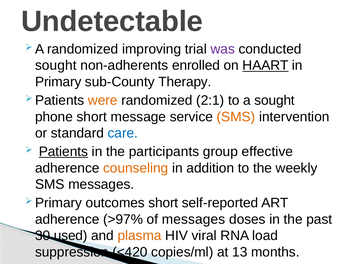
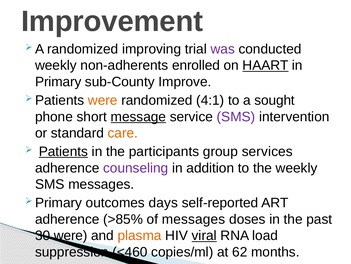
Undetectable: Undetectable -> Improvement (112, 21)
sought: sought -> weekly (56, 65)
Therapy: Therapy -> Improve (185, 82)
2:1: 2:1 -> 4:1 (210, 100)
message underline: none -> present (138, 116)
SMS colour: orange -> purple (236, 116)
care colour: blue -> orange (123, 133)
effective: effective -> services (267, 151)
counseling colour: orange -> purple (136, 168)
outcomes short: short -> days (163, 202)
>97%: >97% -> >85% (123, 219)
30 used: used -> were (71, 235)
viral underline: none -> present (204, 235)
<420: <420 -> <460 (130, 251)
13: 13 -> 62 (240, 251)
